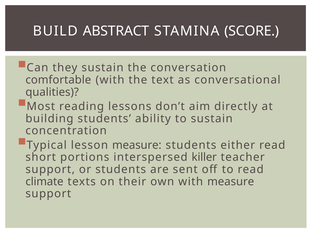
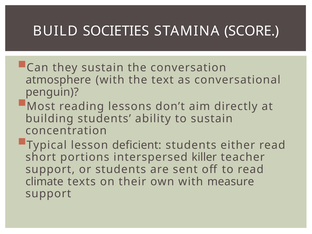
ABSTRACT: ABSTRACT -> SOCIETIES (116, 31)
comfortable: comfortable -> atmosphere (58, 80)
qualities: qualities -> penguin (52, 92)
lesson measure: measure -> deficient (137, 145)
